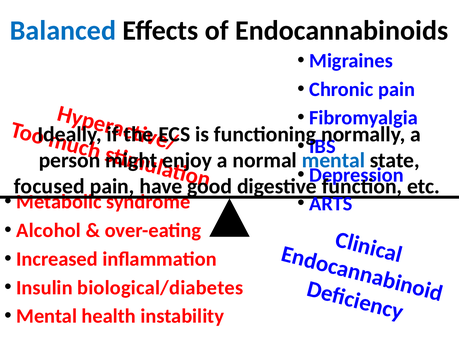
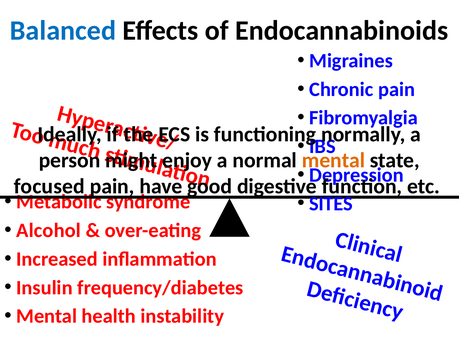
mental colour: blue -> orange (334, 161)
ARTS: ARTS -> SITES (331, 204)
biological/diabetes: biological/diabetes -> frequency/diabetes (160, 288)
